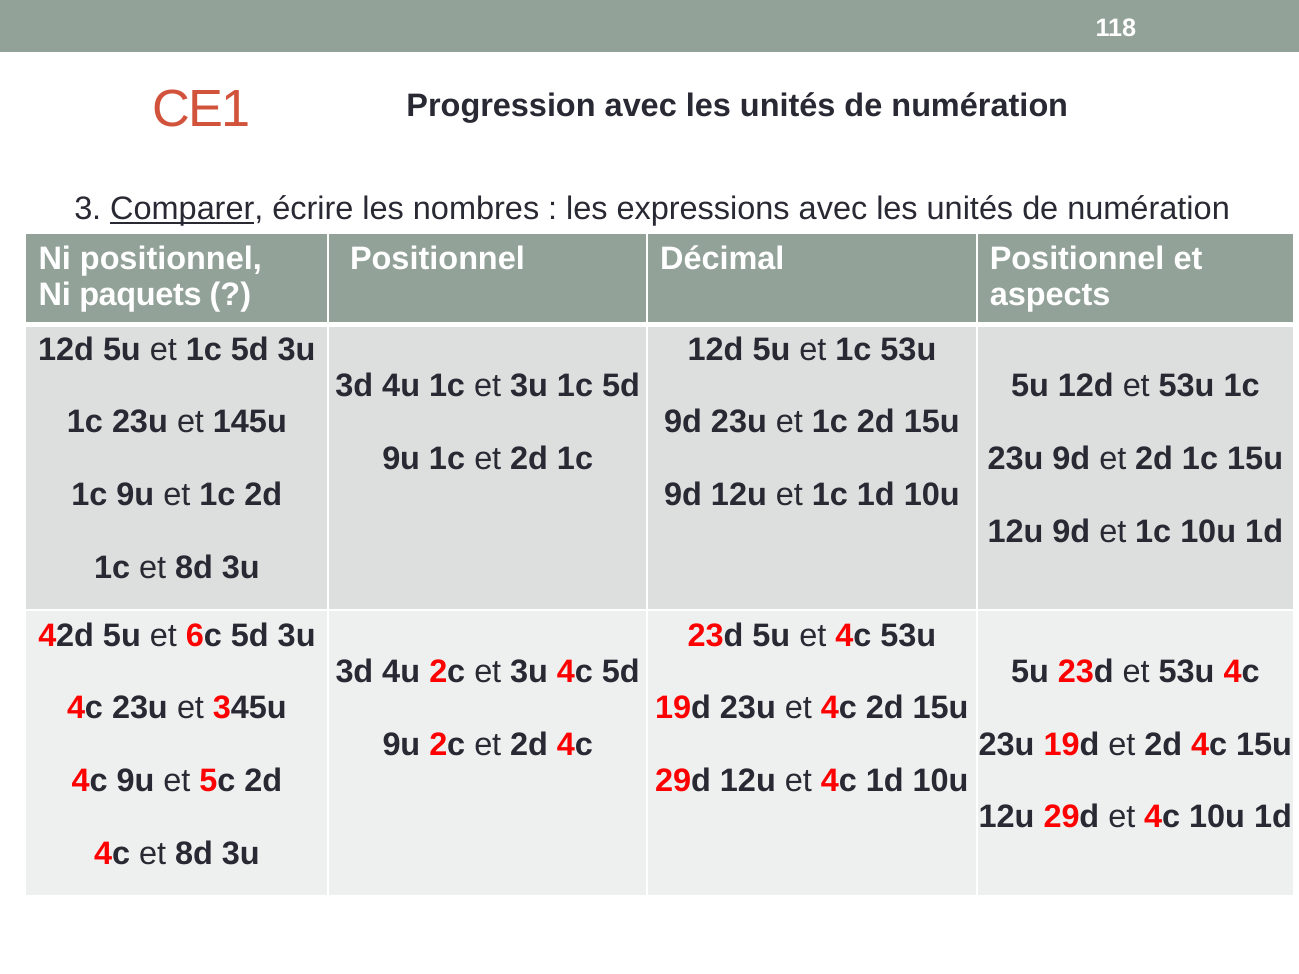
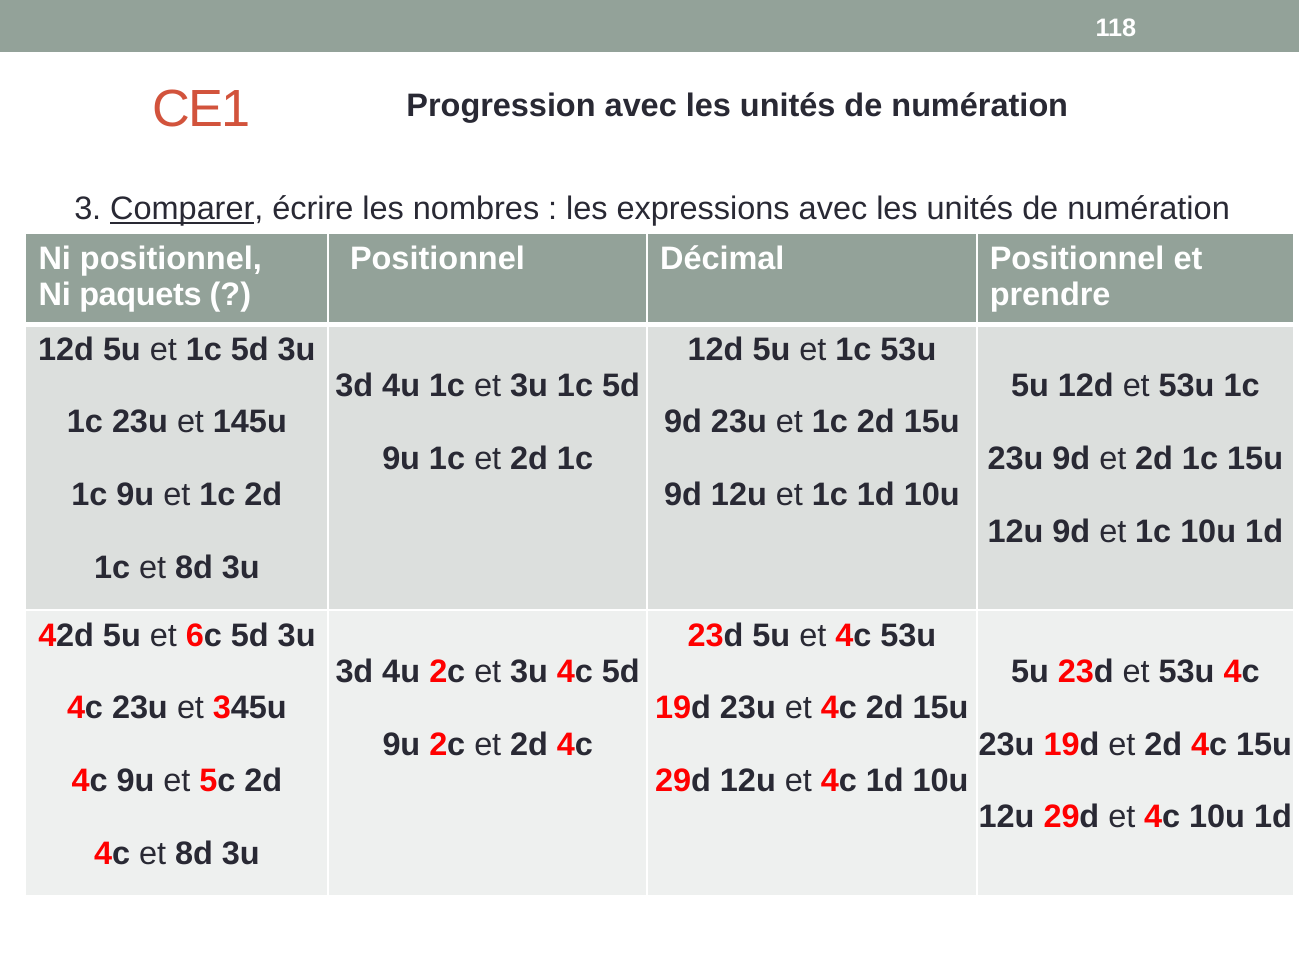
aspects: aspects -> prendre (1050, 295)
